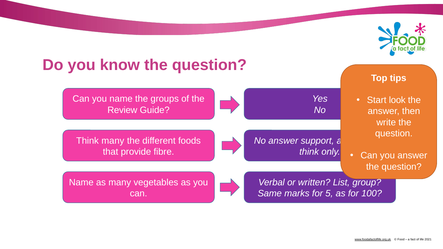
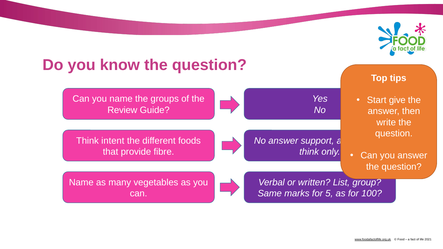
look: look -> give (397, 100)
Think many: many -> intent (113, 141)
